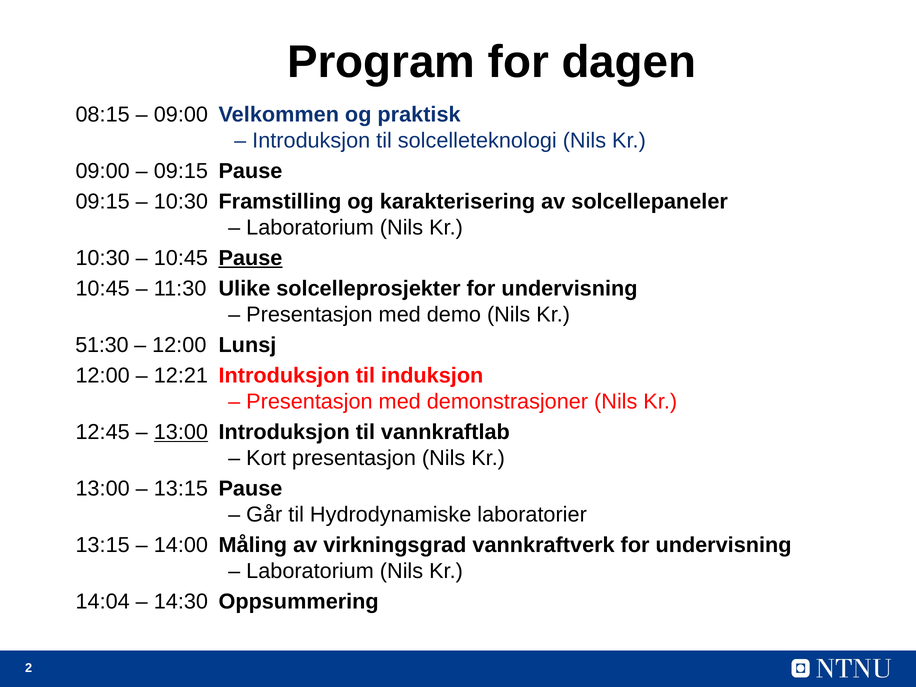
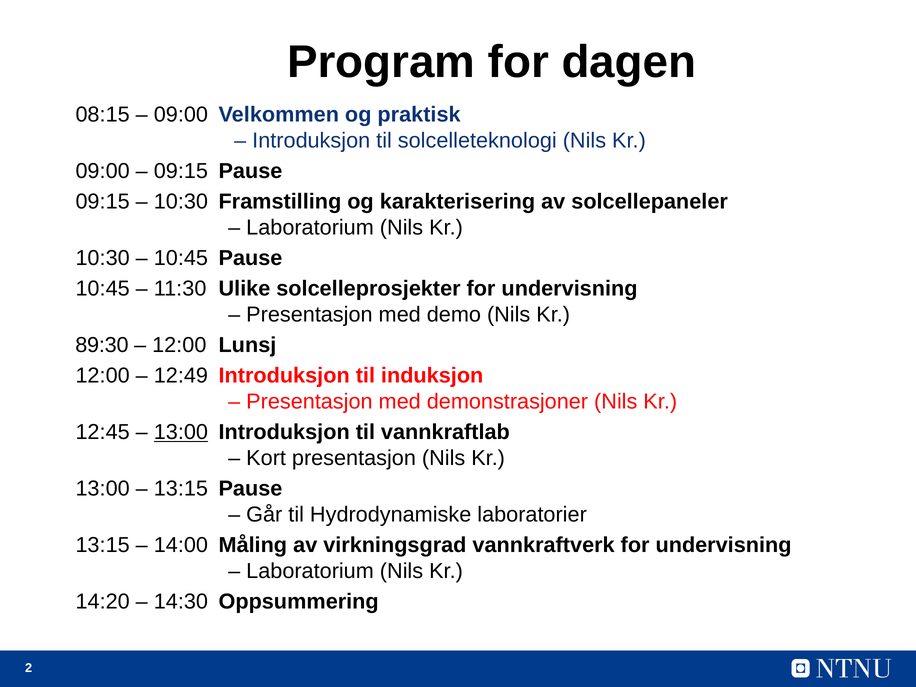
Pause underline: present -> none (250, 258)
51:30: 51:30 -> 89:30 (102, 345)
12:21: 12:21 -> 12:49 (181, 376)
14:04: 14:04 -> 14:20 (103, 602)
